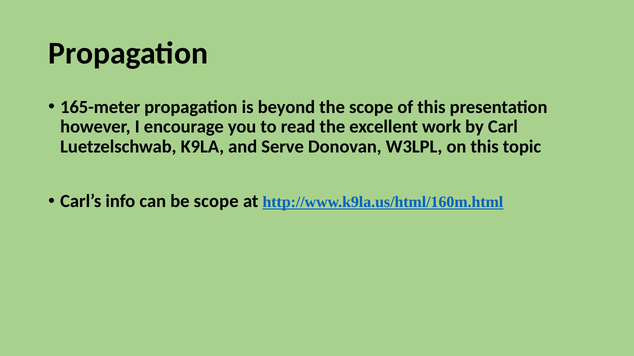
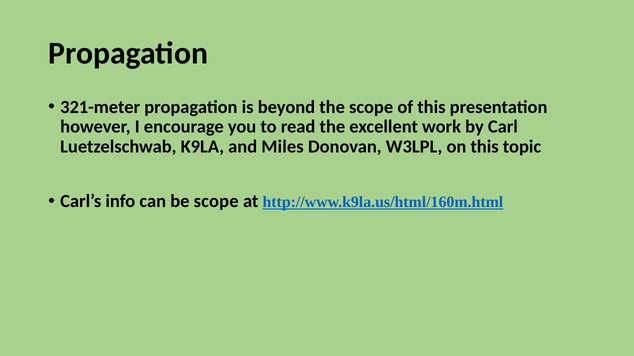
165-meter: 165-meter -> 321-meter (100, 107)
Serve: Serve -> Miles (283, 147)
